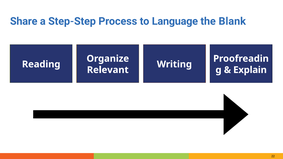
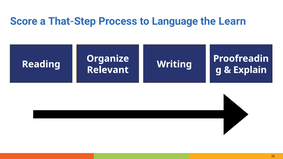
Share: Share -> Score (24, 21)
Step-Step: Step-Step -> That-Step (72, 21)
Blank: Blank -> Learn (232, 21)
